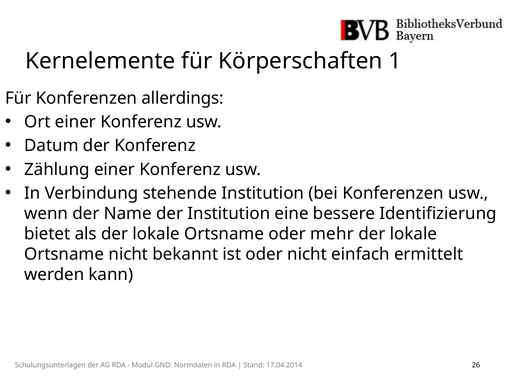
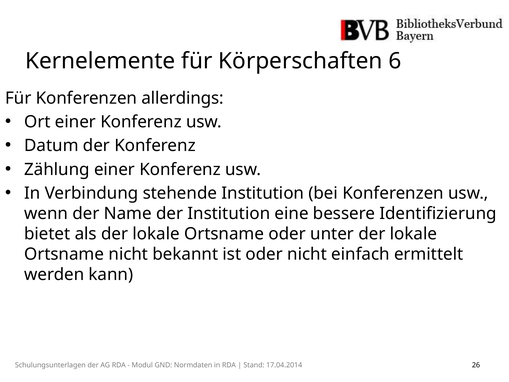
1: 1 -> 6 (395, 61)
mehr: mehr -> unter (332, 234)
